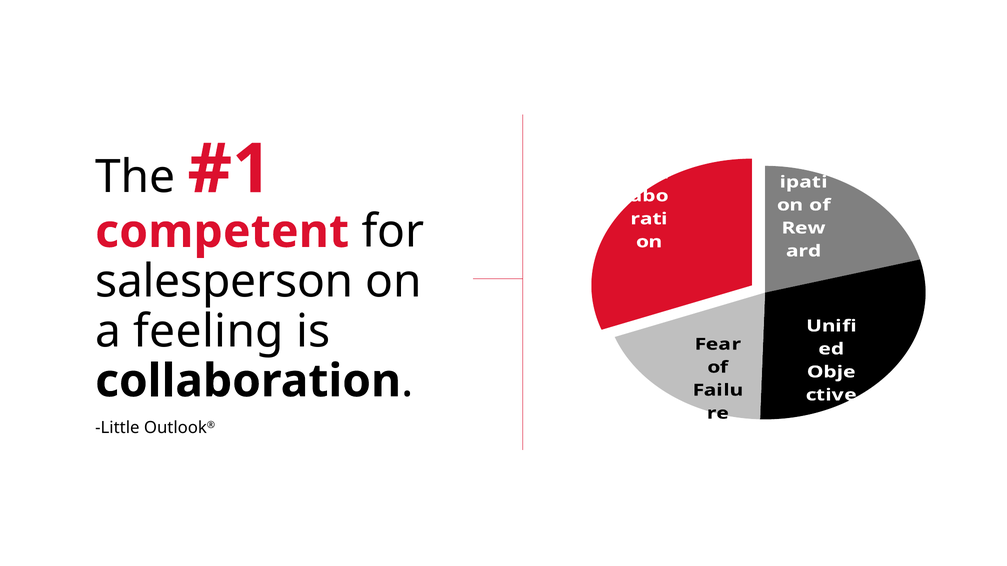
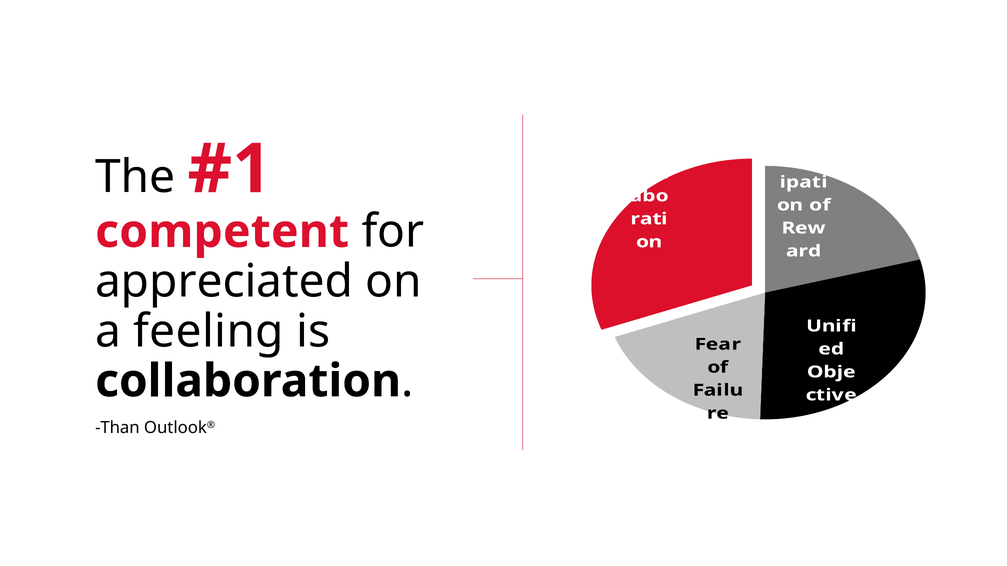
salesperson: salesperson -> appreciated (224, 282)
Little: Little -> Than (117, 428)
